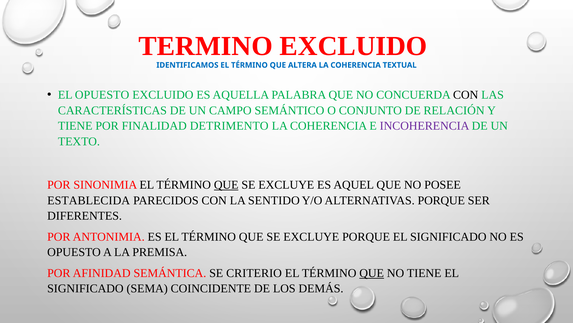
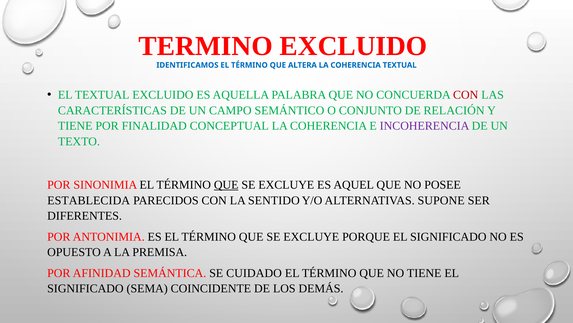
EL OPUESTO: OPUESTO -> TEXTUAL (102, 95)
CON colour: black -> red (466, 95)
DETRIMENTO: DETRIMENTO -> CONCEPTUAL (229, 126)
ALTERNATIVAS PORQUE: PORQUE -> SUPONE (441, 200)
CRITERIO: CRITERIO -> CUIDADO (254, 273)
QUE underline: present -> none (372, 273)
